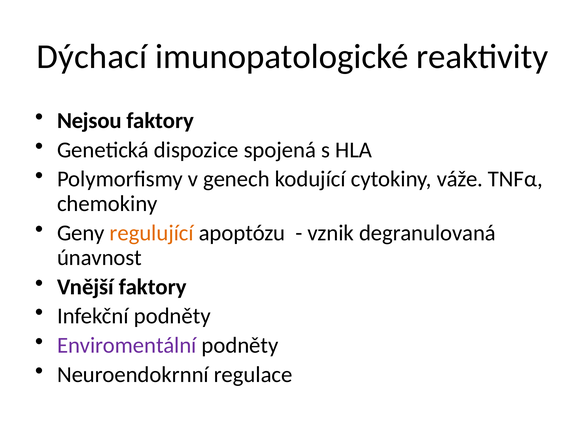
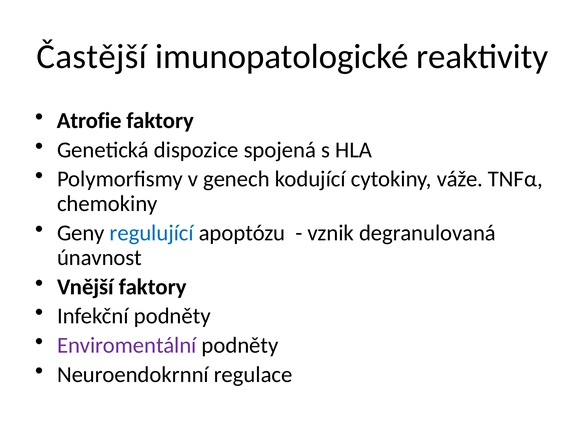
Dýchací: Dýchací -> Častější (92, 57)
Nejsou: Nejsou -> Atrofie (89, 121)
regulující colour: orange -> blue (152, 233)
